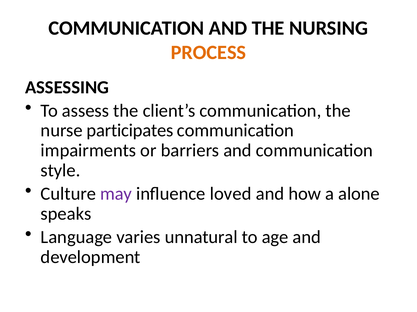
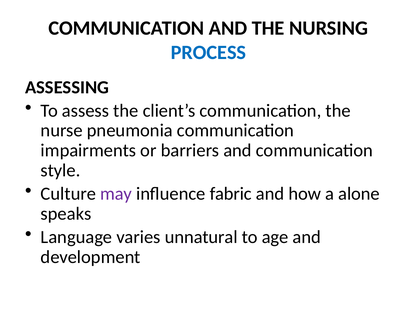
PROCESS colour: orange -> blue (208, 53)
participates: participates -> pneumonia (130, 131)
loved: loved -> fabric (231, 194)
